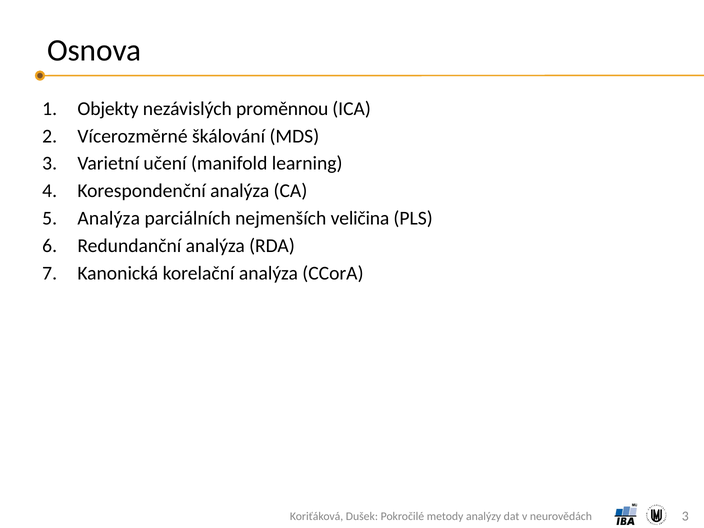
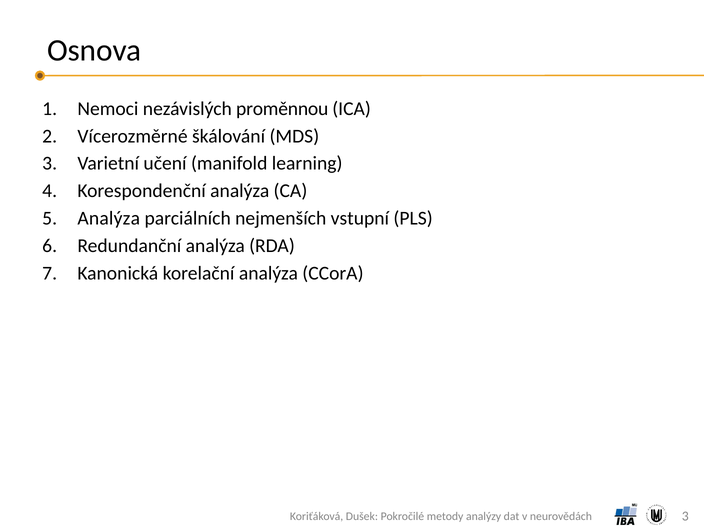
Objekty: Objekty -> Nemoci (108, 109)
veličina: veličina -> vstupní (360, 218)
